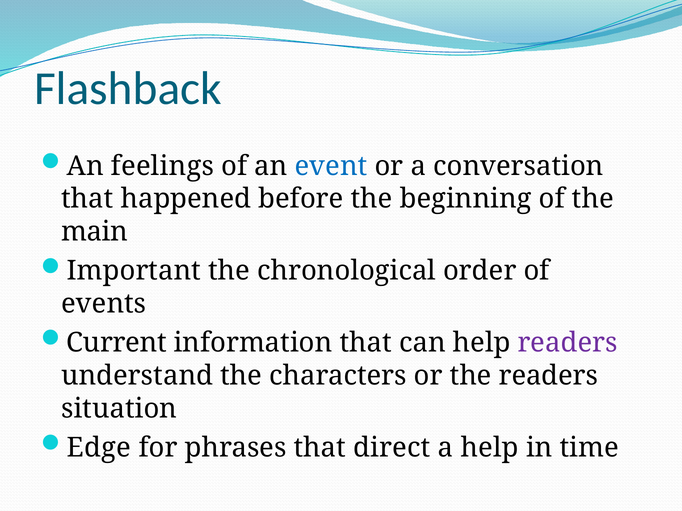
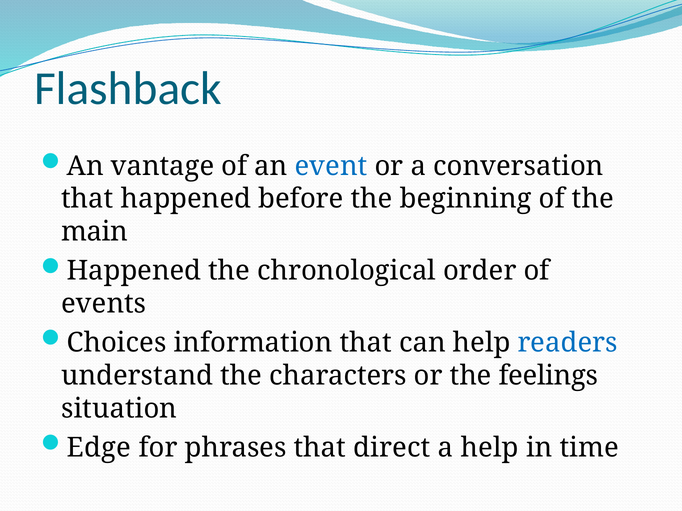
feelings: feelings -> vantage (163, 166)
Important: Important -> Happened (134, 271)
Current: Current -> Choices (117, 343)
readers colour: purple -> blue (568, 343)
the readers: readers -> feelings (548, 376)
